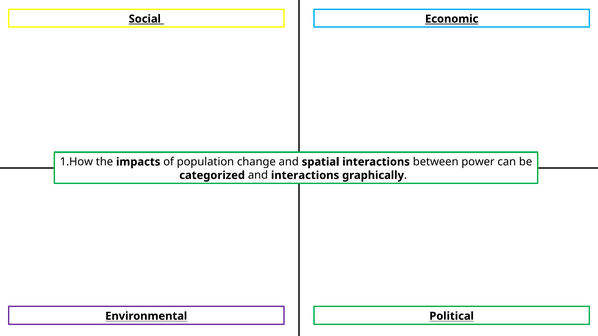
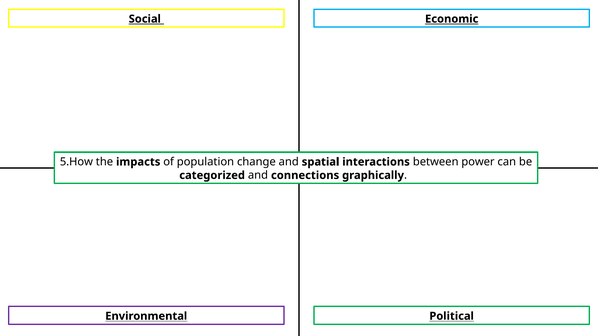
1.How: 1.How -> 5.How (76, 162)
and interactions: interactions -> connections (305, 175)
